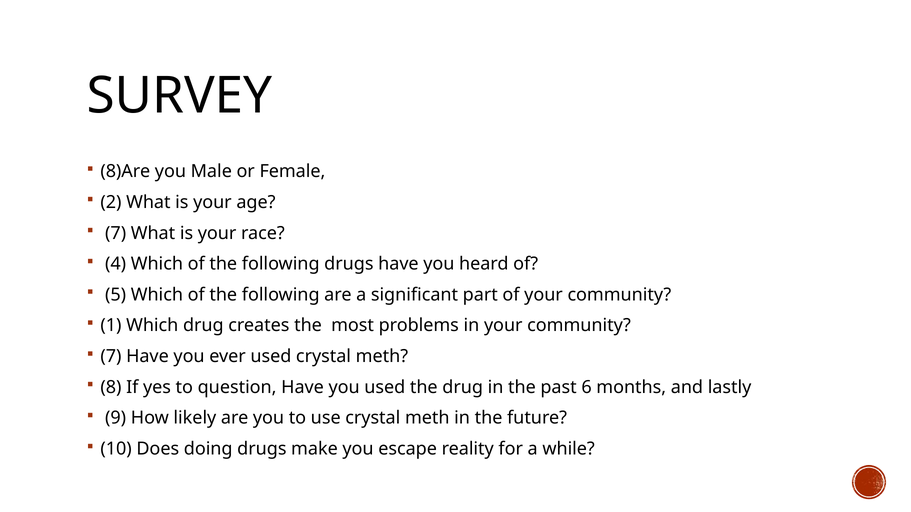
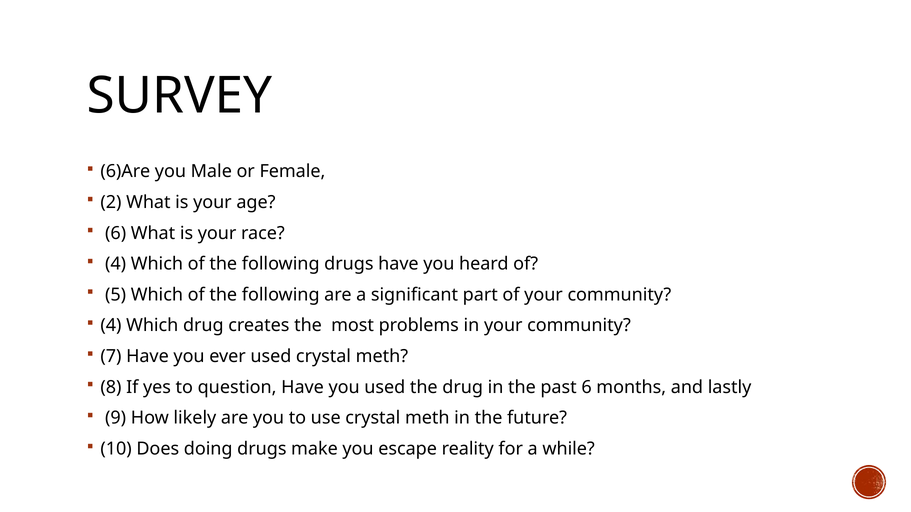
8)Are: 8)Are -> 6)Are (125, 172)
7: 7 -> 6 (116, 233)
1: 1 -> 4 (111, 326)
